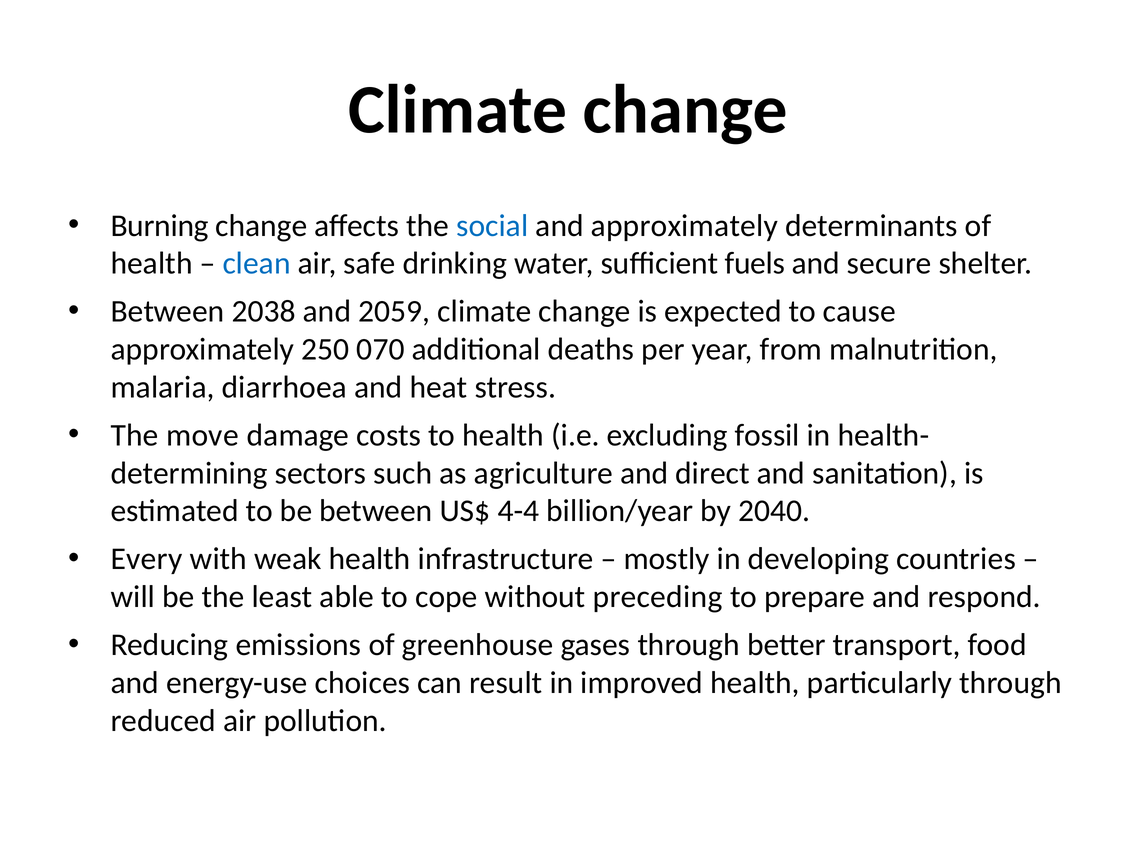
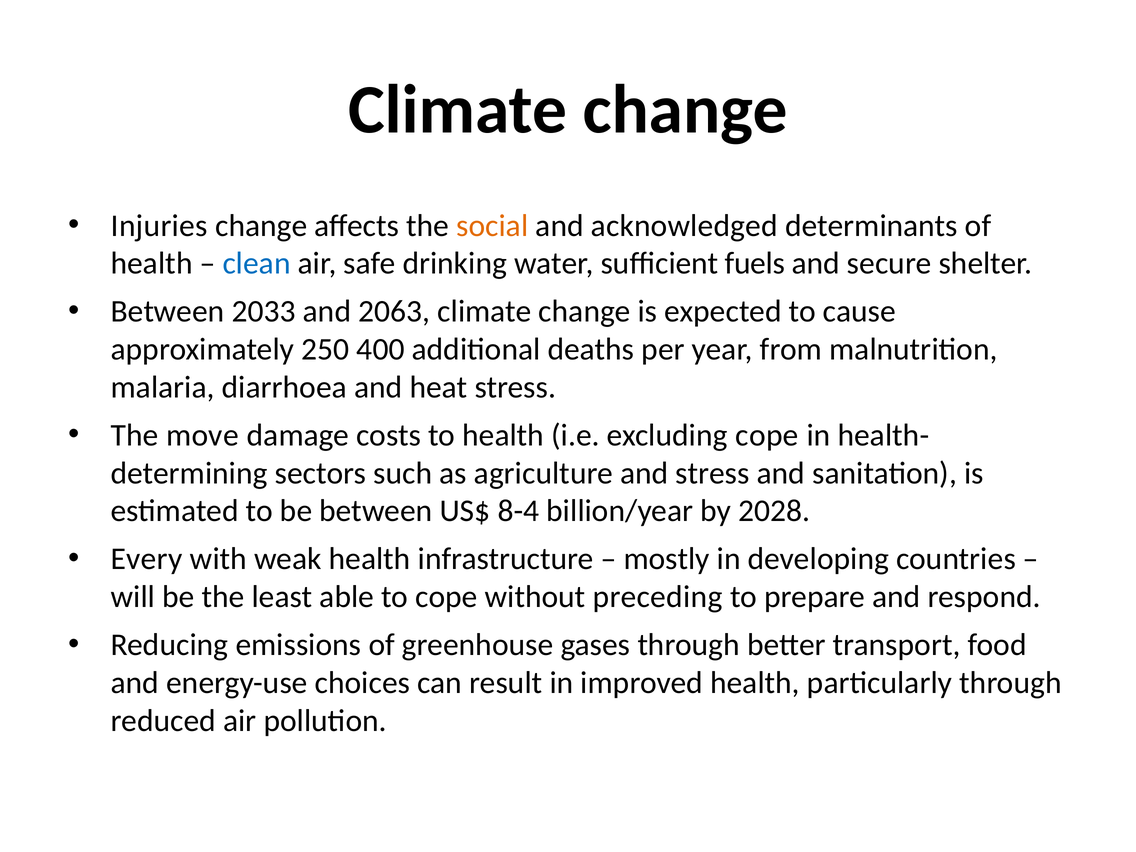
Burning: Burning -> Injuries (159, 226)
social colour: blue -> orange (492, 226)
and approximately: approximately -> acknowledged (684, 226)
2038: 2038 -> 2033 (264, 312)
2059: 2059 -> 2063 (394, 312)
070: 070 -> 400 (381, 349)
excluding fossil: fossil -> cope (767, 435)
and direct: direct -> stress (713, 473)
4-4: 4-4 -> 8-4 (518, 511)
2040: 2040 -> 2028 (774, 511)
